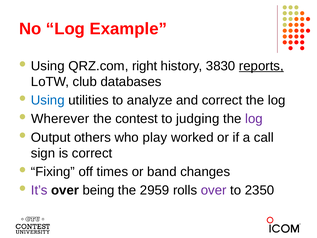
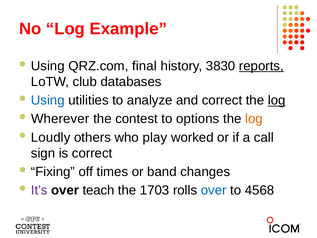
right: right -> final (144, 66)
log underline: none -> present (277, 100)
judging: judging -> options (198, 119)
log colour: purple -> orange (254, 119)
Output: Output -> Loudly (51, 137)
being: being -> teach (99, 190)
2959: 2959 -> 1703 (155, 190)
over colour: purple -> blue (214, 190)
2350: 2350 -> 4568 (260, 190)
